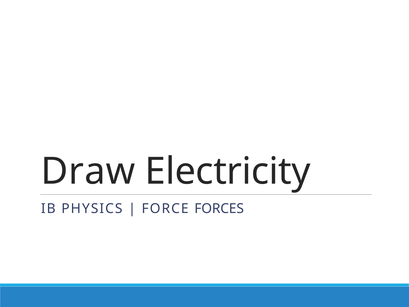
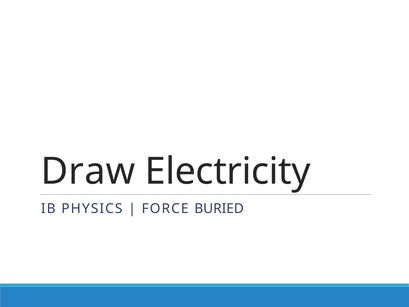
FORCES: FORCES -> BURIED (219, 209)
